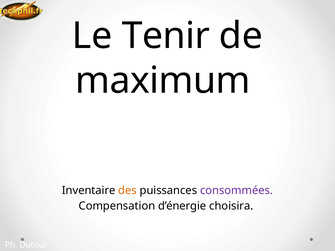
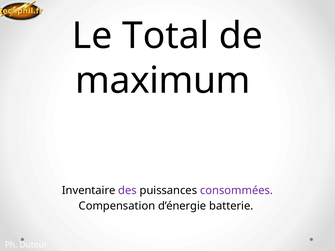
Tenir: Tenir -> Total (166, 36)
des colour: orange -> purple (127, 191)
choisira: choisira -> batterie (231, 206)
